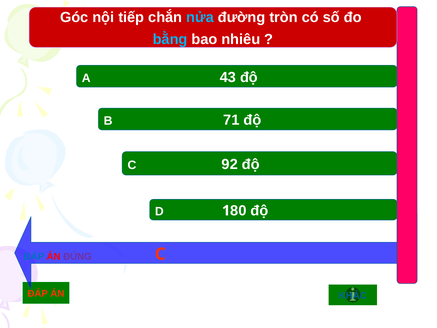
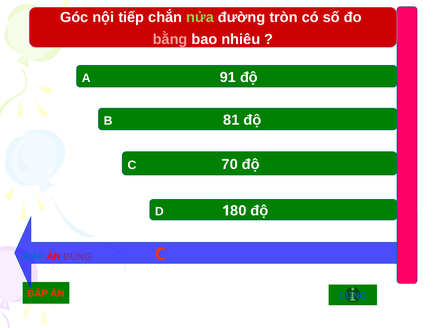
nửa colour: light blue -> light green (200, 17)
bằng colour: light blue -> pink (170, 39)
43: 43 -> 91 (228, 77)
71: 71 -> 81 (231, 120)
92: 92 -> 70 (230, 164)
KHÁC: KHÁC -> CUNG (353, 295)
